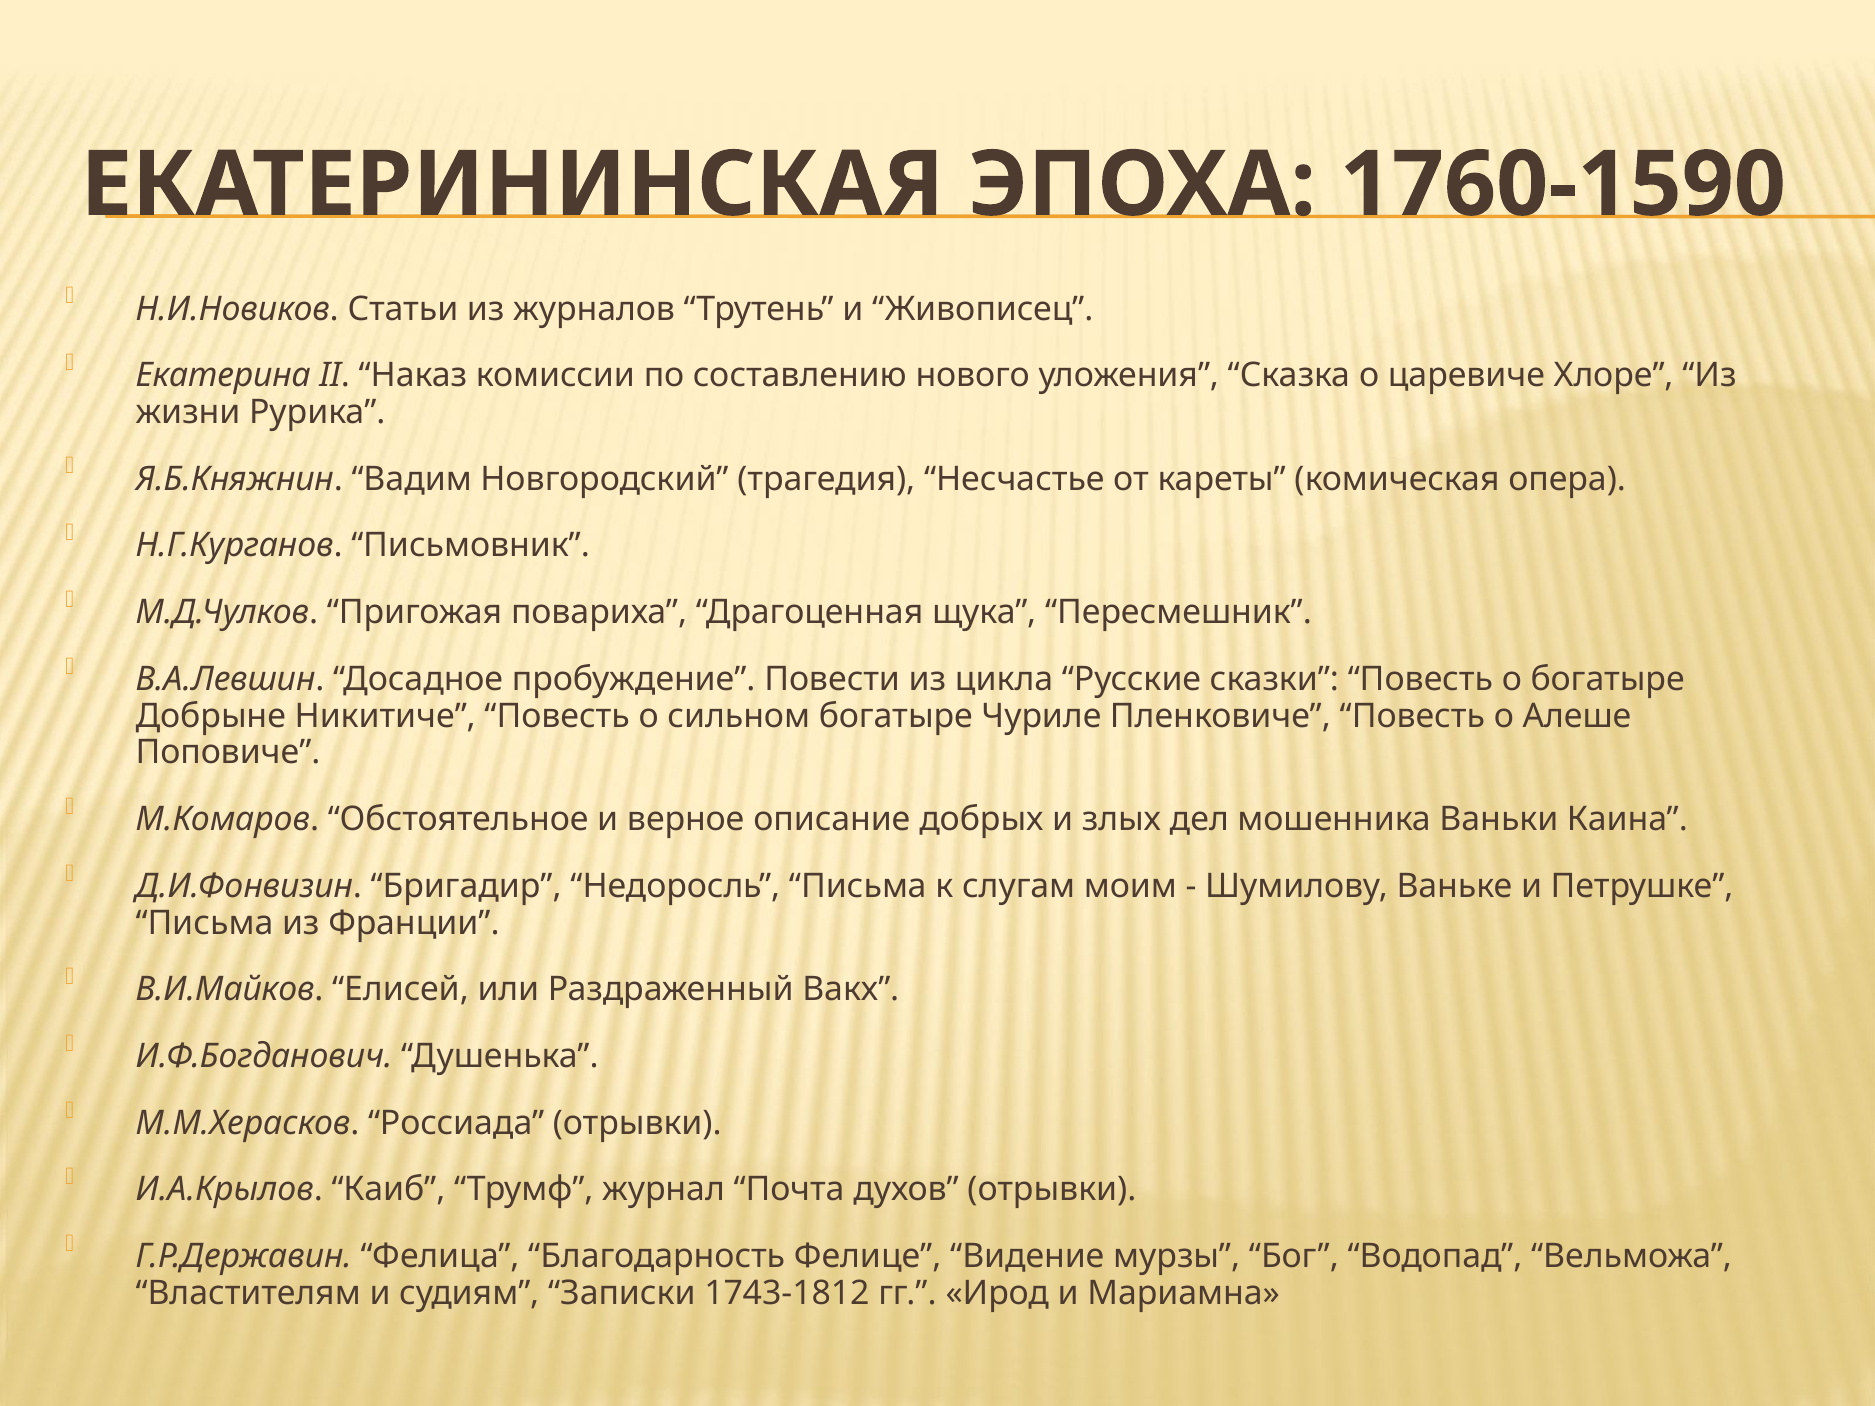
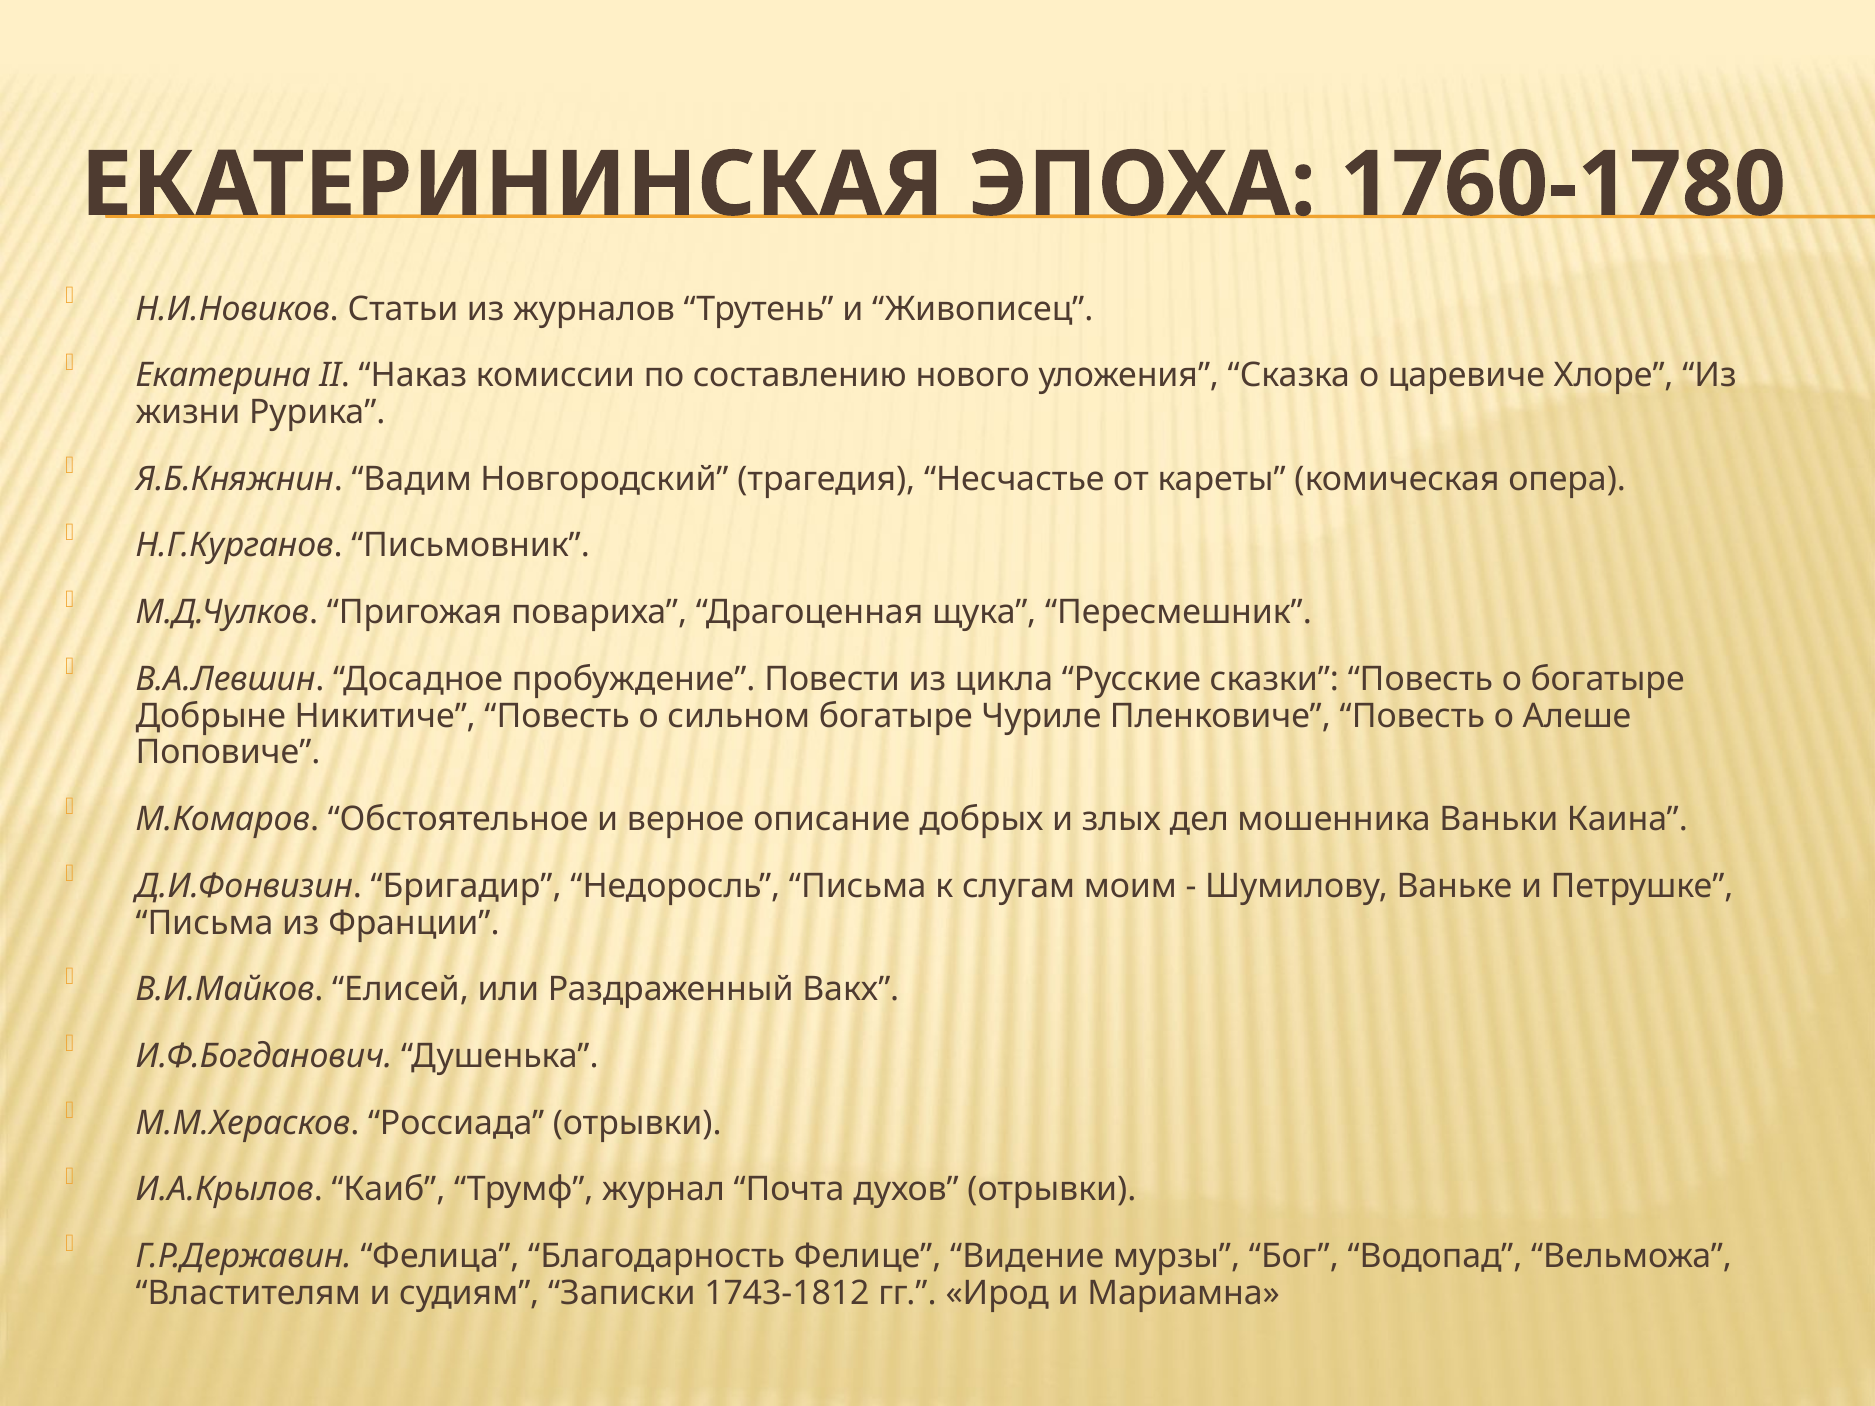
1760-1590: 1760-1590 -> 1760-1780 (1563, 185)
